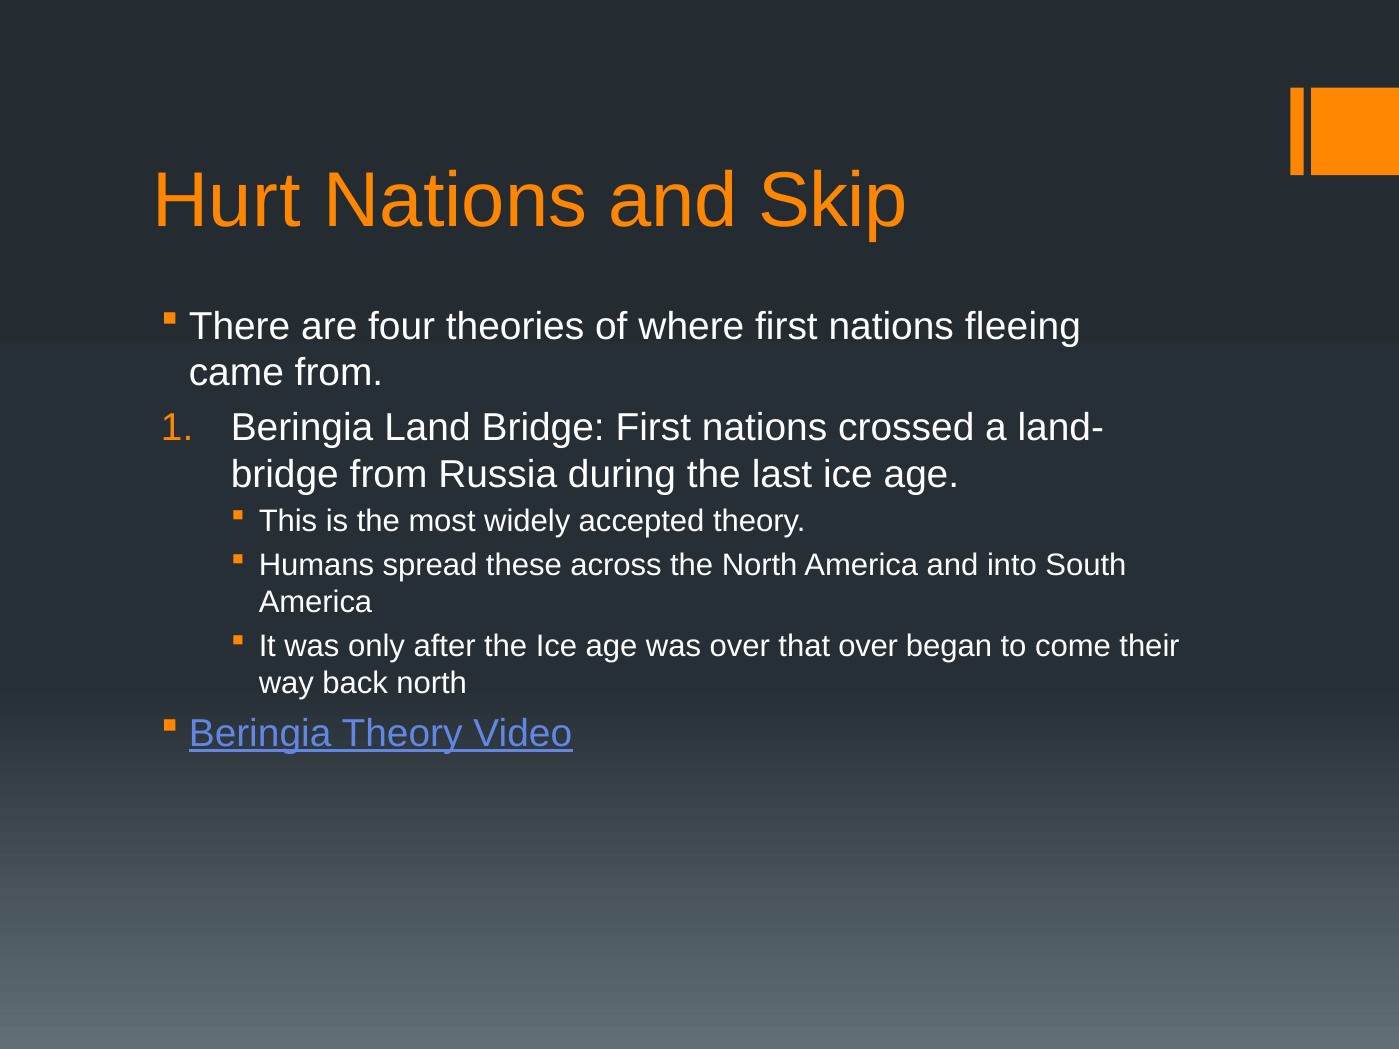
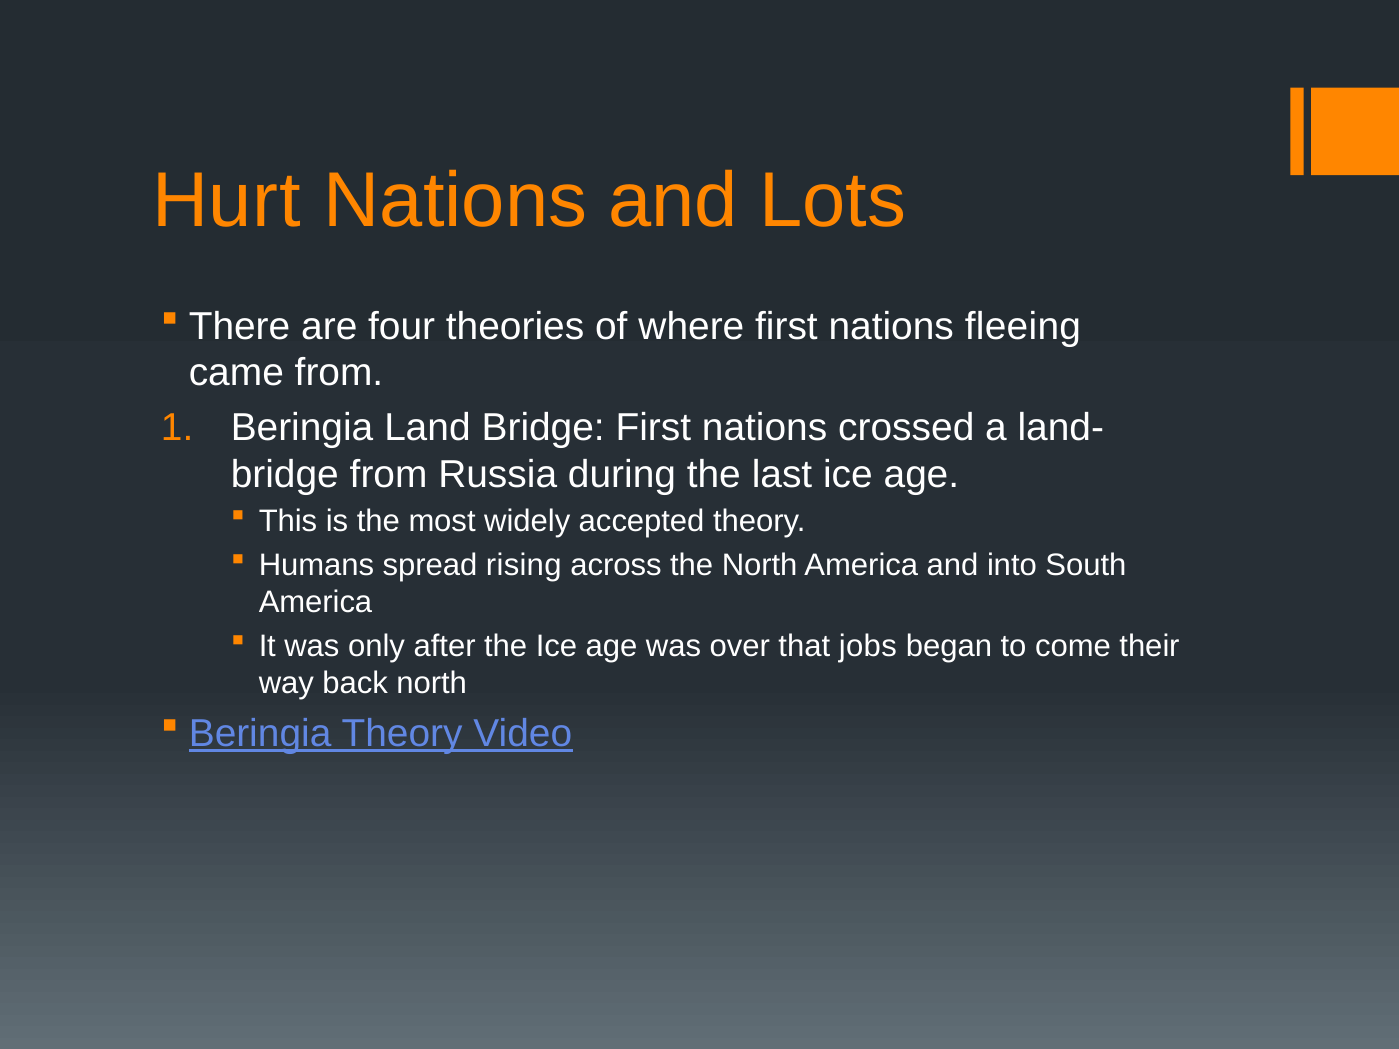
Skip: Skip -> Lots (833, 201)
these: these -> rising (524, 565)
that over: over -> jobs (868, 646)
